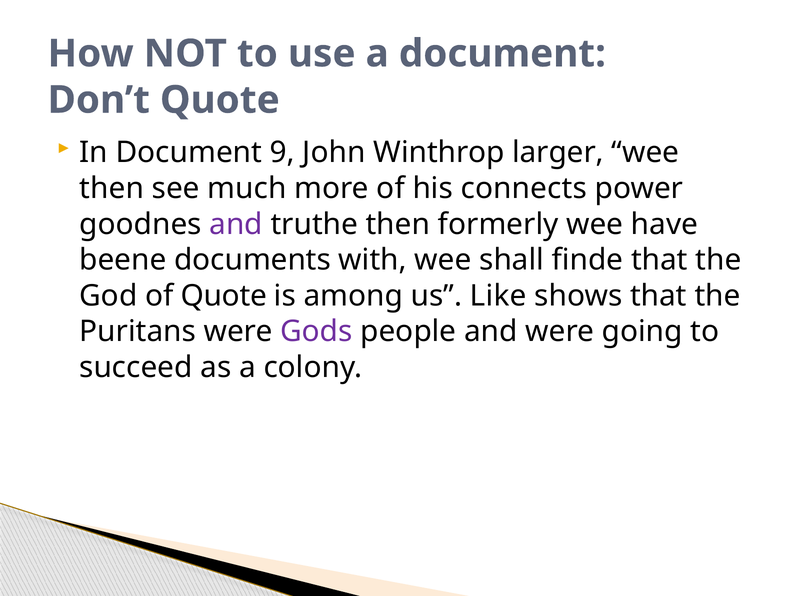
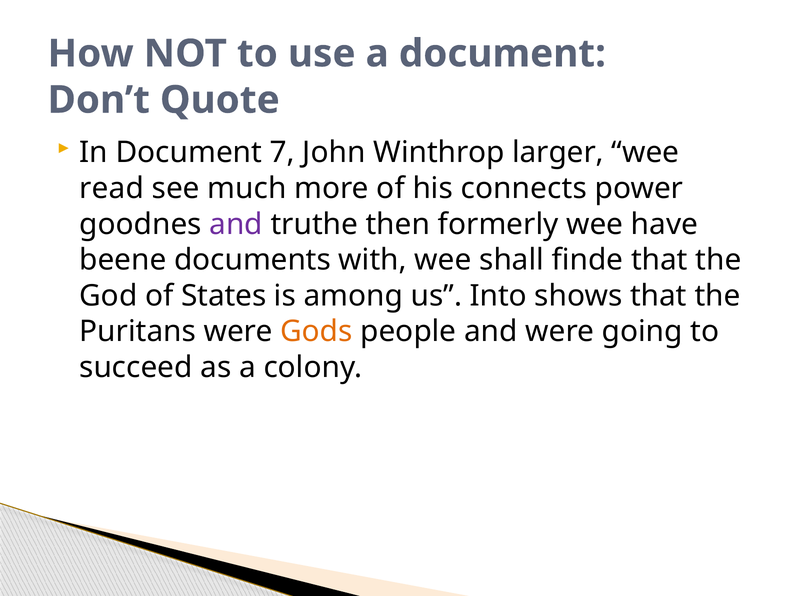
9: 9 -> 7 (282, 153)
then: then -> read (112, 188)
of Quote: Quote -> States (224, 296)
Like: Like -> Into (498, 296)
Gods colour: purple -> orange (316, 332)
